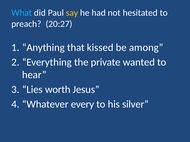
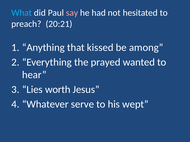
say colour: yellow -> pink (72, 13)
20:27: 20:27 -> 20:21 (59, 24)
private: private -> prayed (106, 62)
every: every -> serve (82, 105)
silver: silver -> wept (135, 105)
